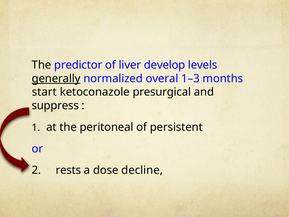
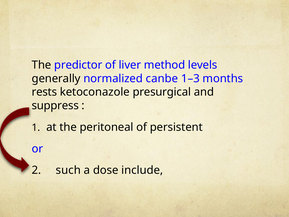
develop: develop -> method (165, 65)
generally underline: present -> none (56, 78)
overal: overal -> canbe (162, 78)
start: start -> rests (44, 92)
rests: rests -> such (68, 170)
decline: decline -> include (142, 170)
